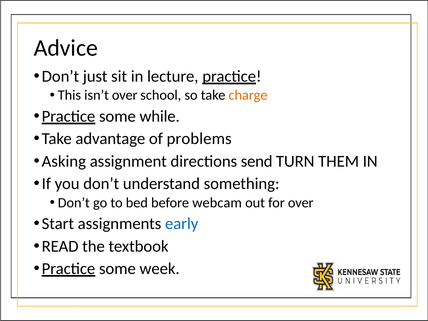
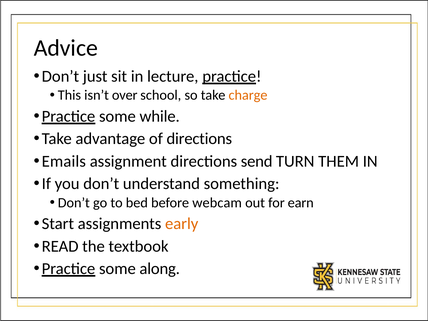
of problems: problems -> directions (199, 139)
Asking: Asking -> Emails (64, 161)
for over: over -> earn (301, 203)
early colour: blue -> orange (182, 224)
week: week -> along (160, 269)
